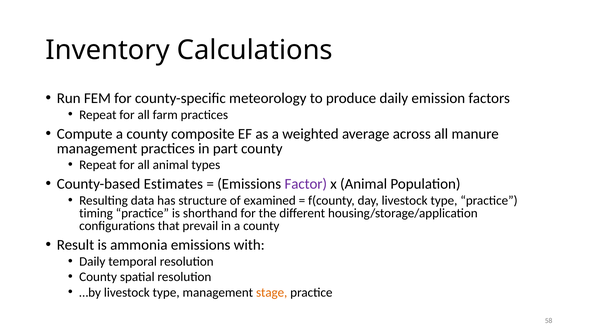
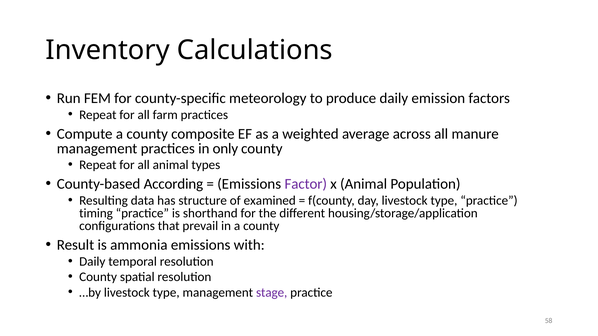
part: part -> only (225, 149)
Estimates: Estimates -> According (173, 184)
stage colour: orange -> purple (272, 293)
